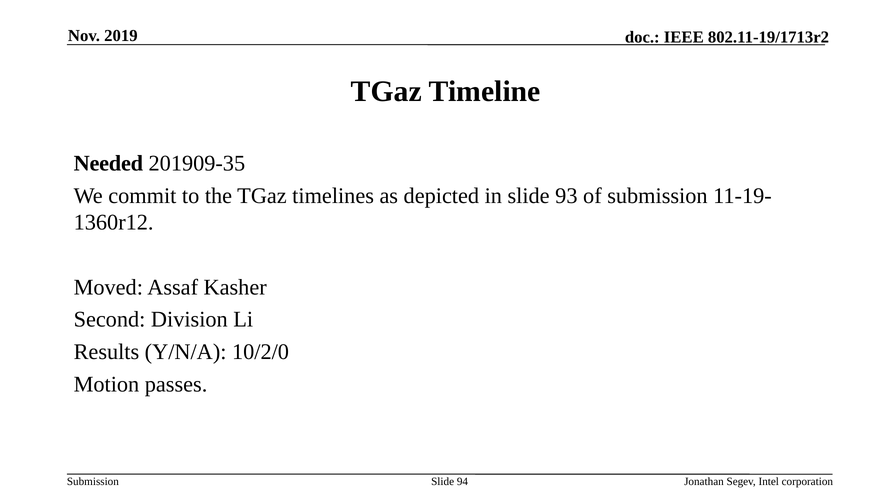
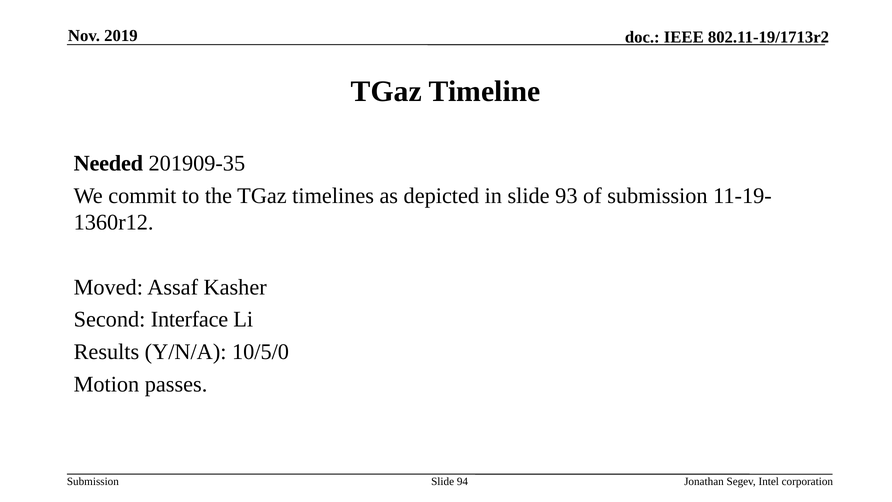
Division: Division -> Interface (189, 319)
10/2/0: 10/2/0 -> 10/5/0 (261, 352)
